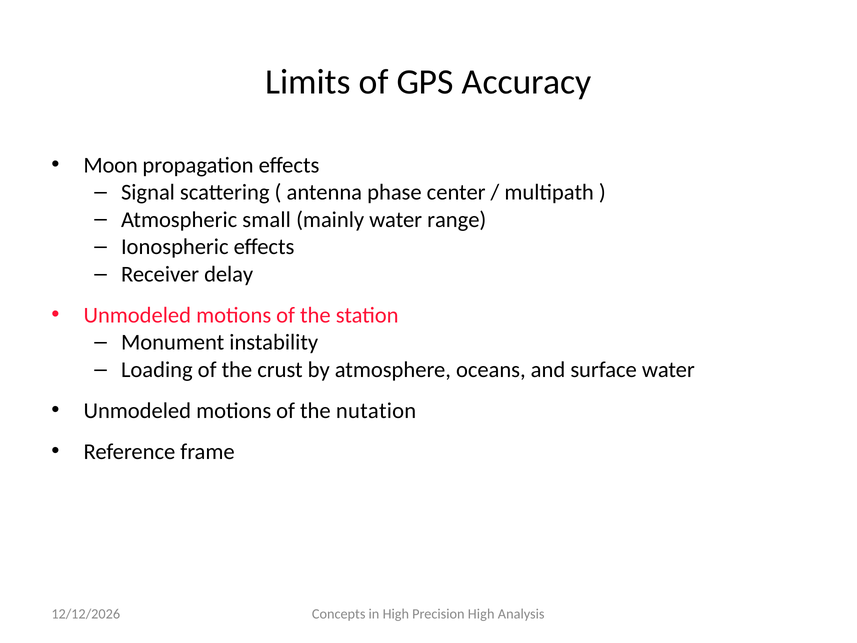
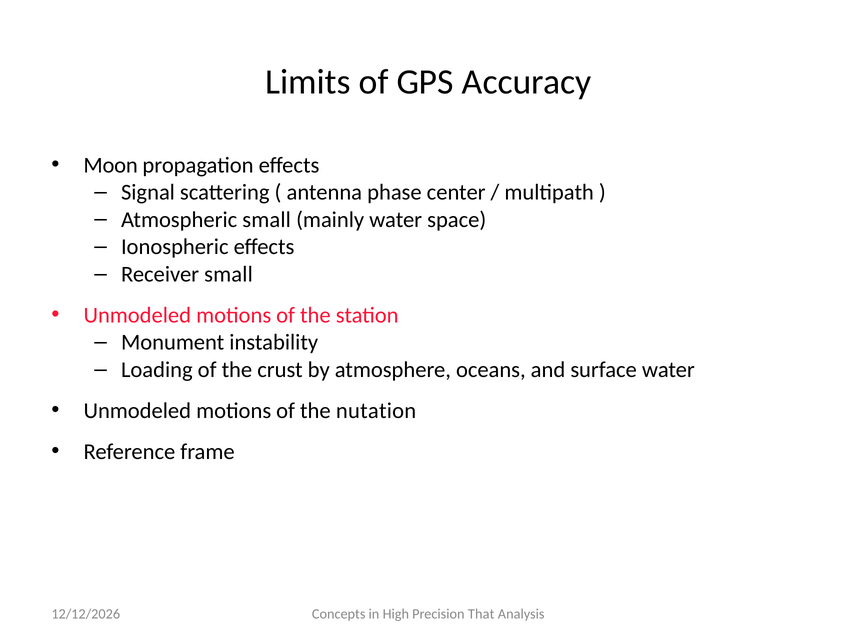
range: range -> space (457, 220)
Receiver delay: delay -> small (229, 274)
Precision High: High -> That (481, 614)
